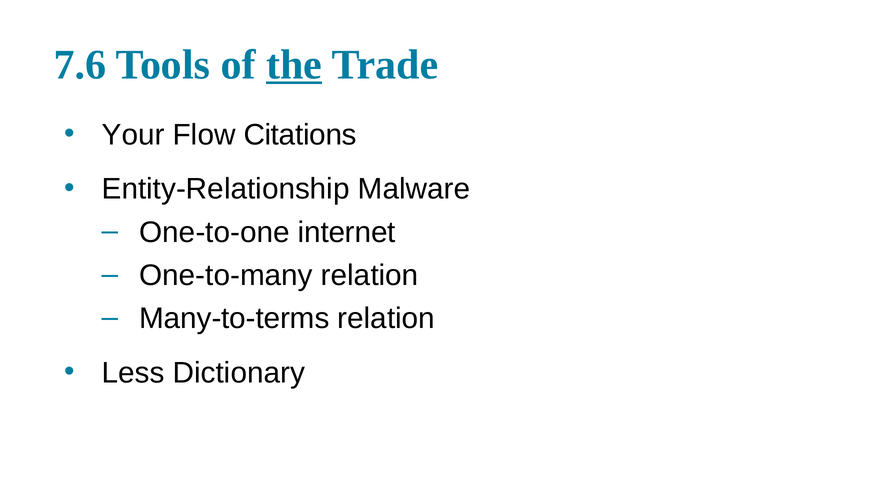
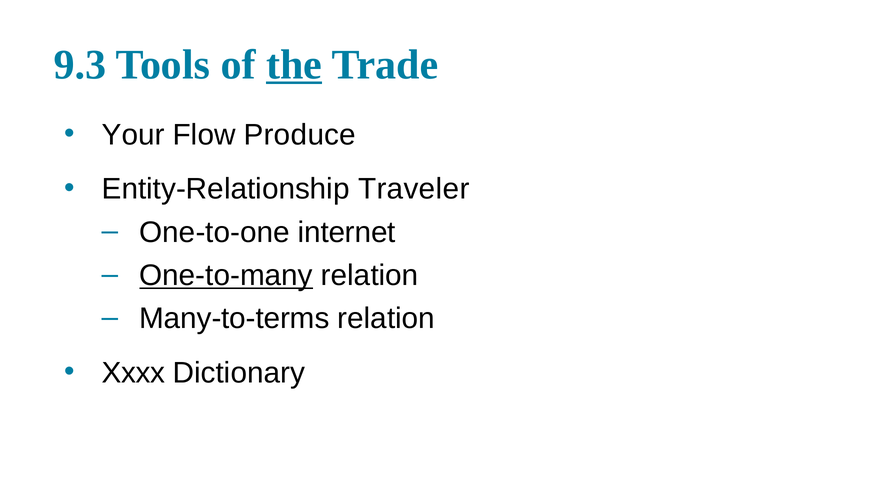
7.6: 7.6 -> 9.3 (80, 65)
Citations: Citations -> Produce (300, 135)
Malware: Malware -> Traveler (414, 189)
One-to-many underline: none -> present (226, 275)
Less: Less -> Xxxx (133, 373)
